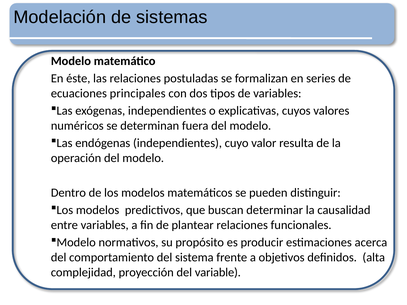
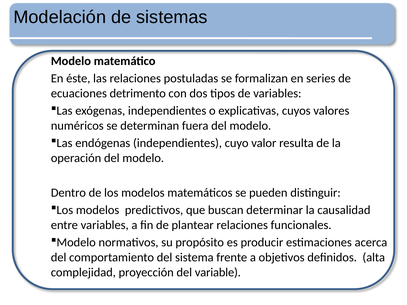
principales: principales -> detrimento (138, 94)
